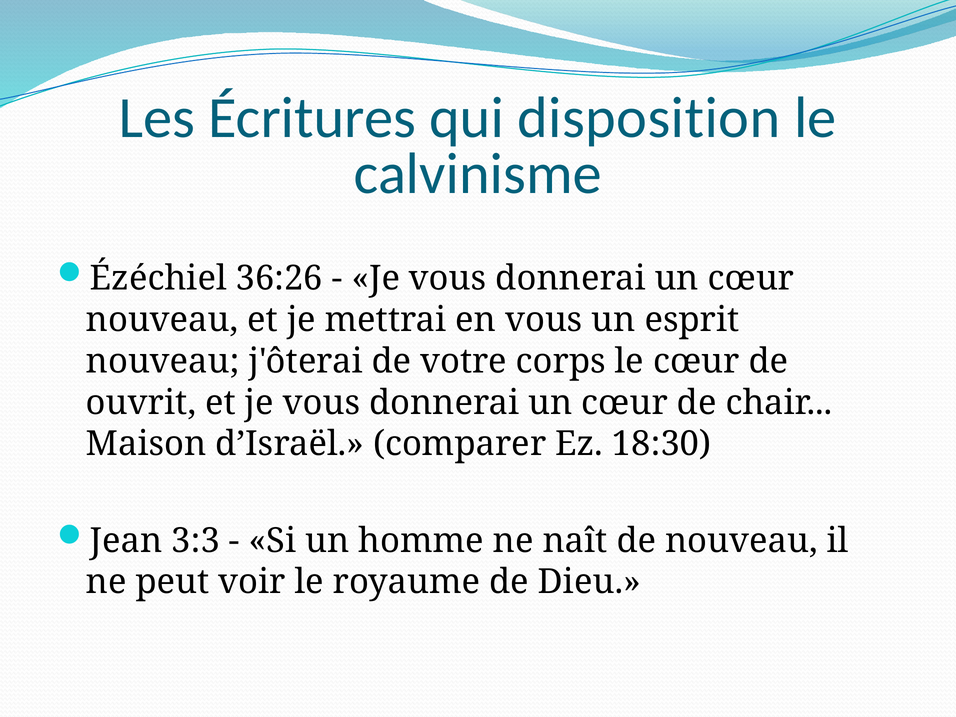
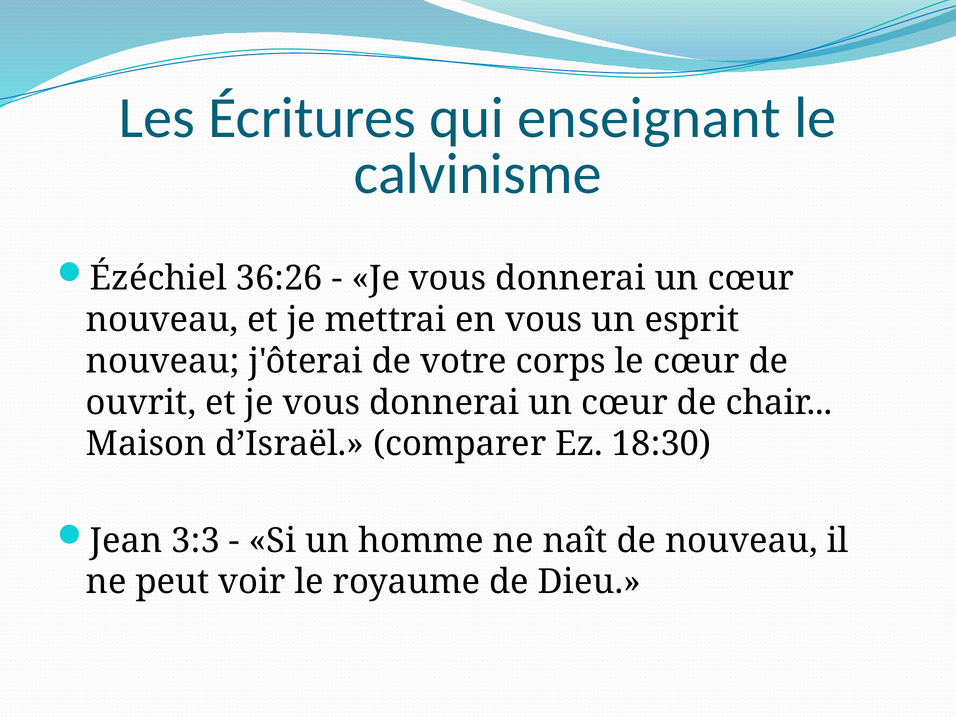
disposition: disposition -> enseignant (649, 118)
